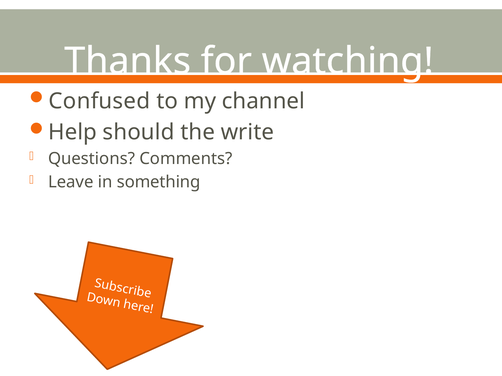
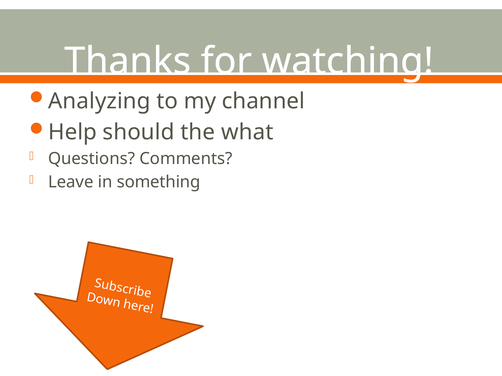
Confused: Confused -> Analyzing (99, 101)
write: write -> what (247, 132)
